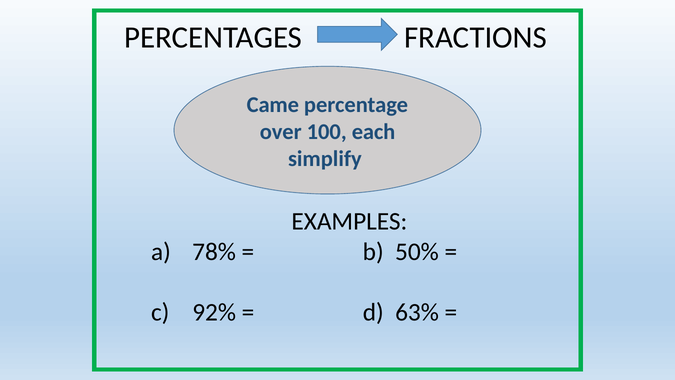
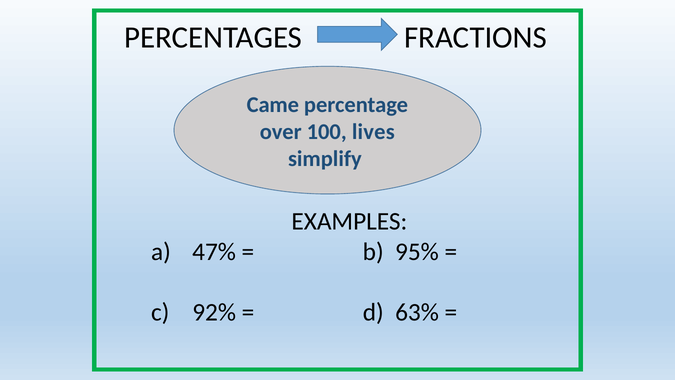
each: each -> lives (373, 132)
78%: 78% -> 47% (214, 252)
50%: 50% -> 95% (417, 252)
